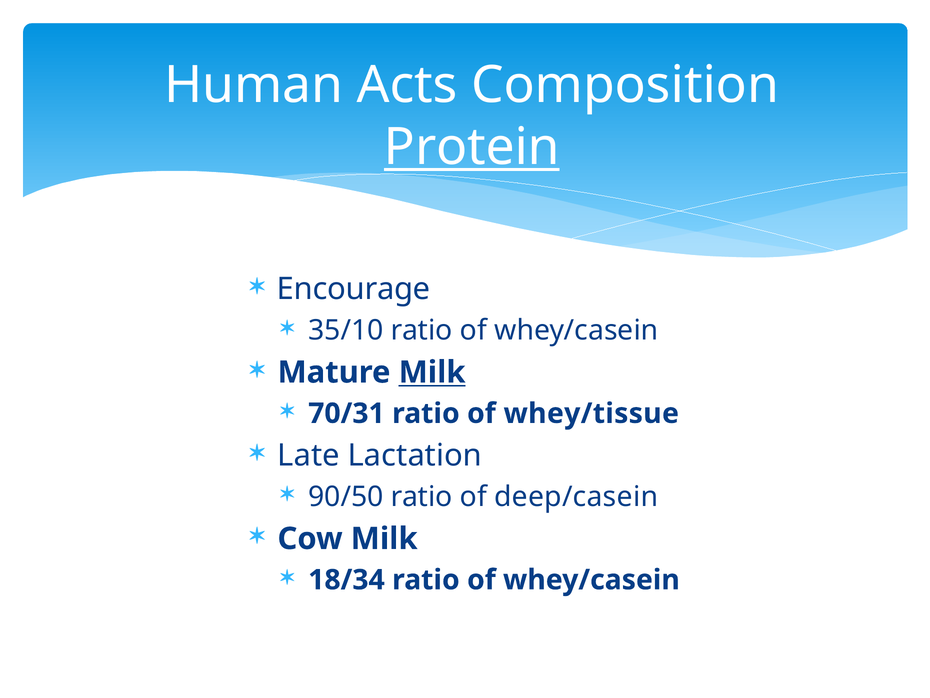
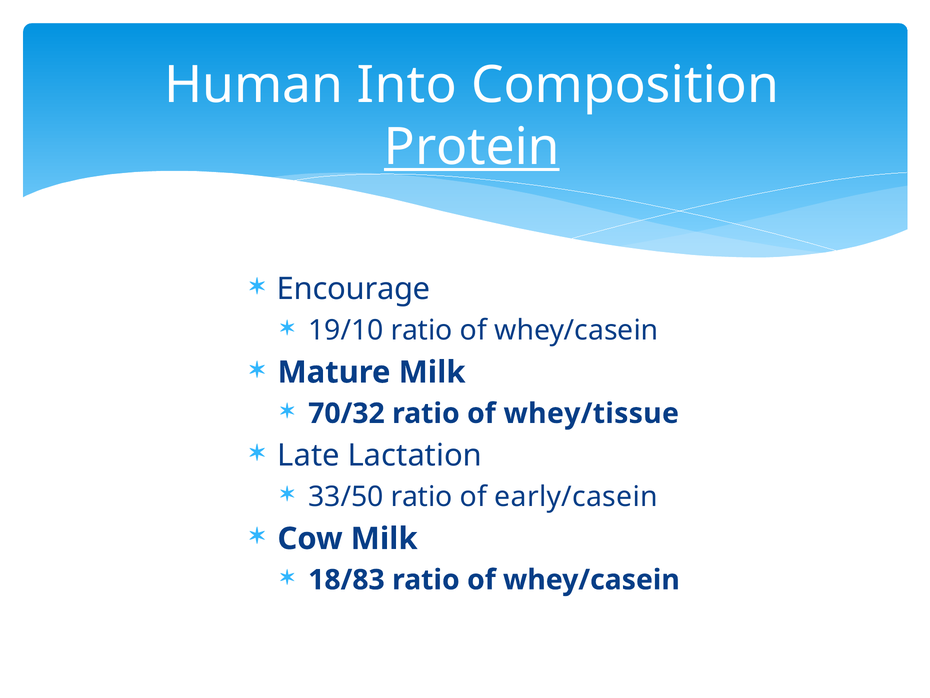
Acts: Acts -> Into (407, 85)
35/10: 35/10 -> 19/10 (346, 330)
Milk underline: present -> none (432, 372)
70/31: 70/31 -> 70/32 (346, 413)
90/50: 90/50 -> 33/50 (346, 496)
deep/casein: deep/casein -> early/casein (576, 496)
18/34: 18/34 -> 18/83 (346, 580)
